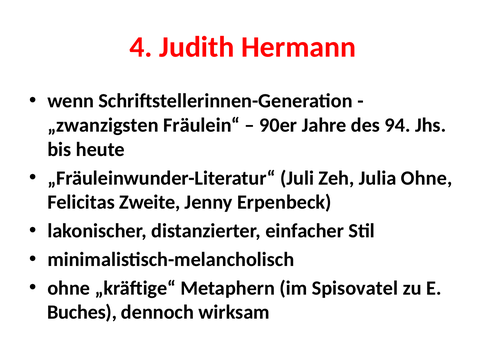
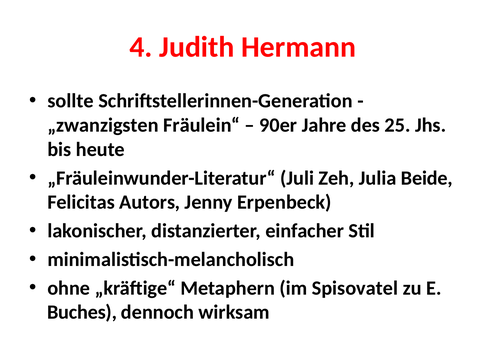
wenn: wenn -> sollte (71, 101)
94: 94 -> 25 (398, 125)
Julia Ohne: Ohne -> Beide (427, 178)
Zweite: Zweite -> Autors (150, 203)
